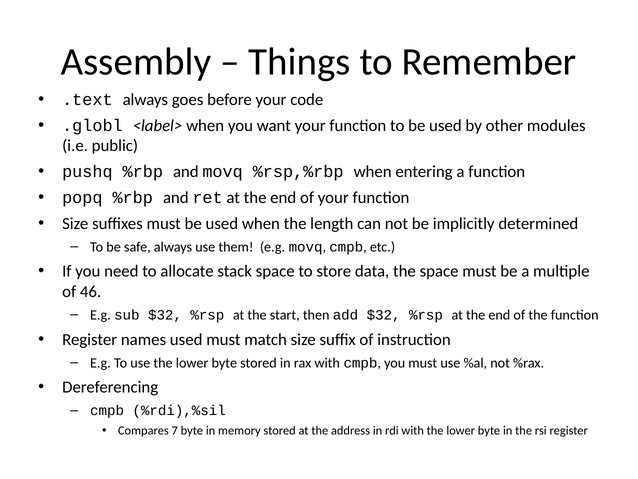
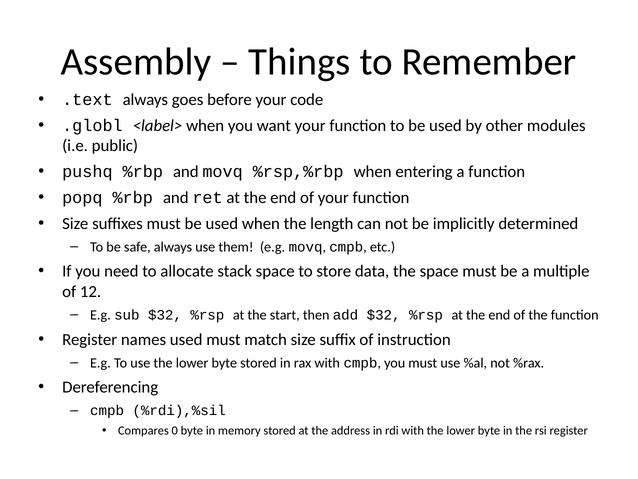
46: 46 -> 12 (91, 291)
7: 7 -> 0 (175, 430)
